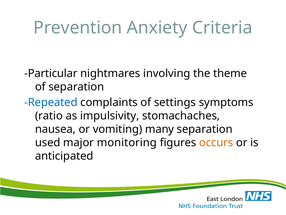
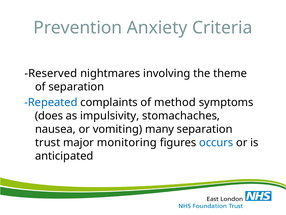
Particular: Particular -> Reserved (51, 73)
settings: settings -> method (175, 102)
ratio: ratio -> does (49, 116)
used: used -> trust (48, 142)
occurs colour: orange -> blue (216, 142)
